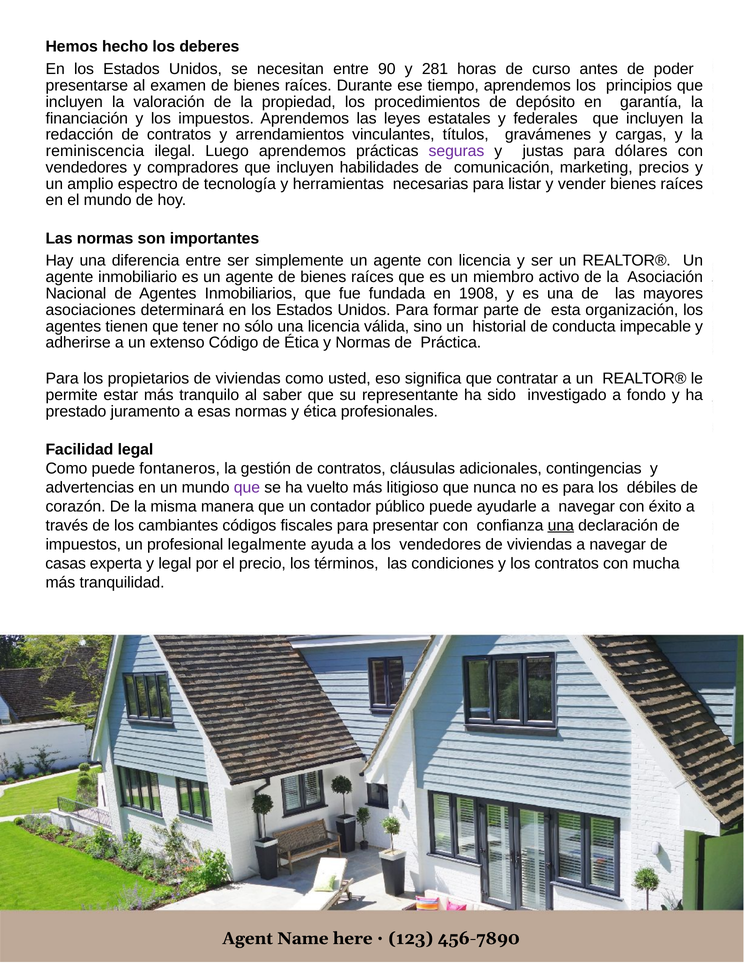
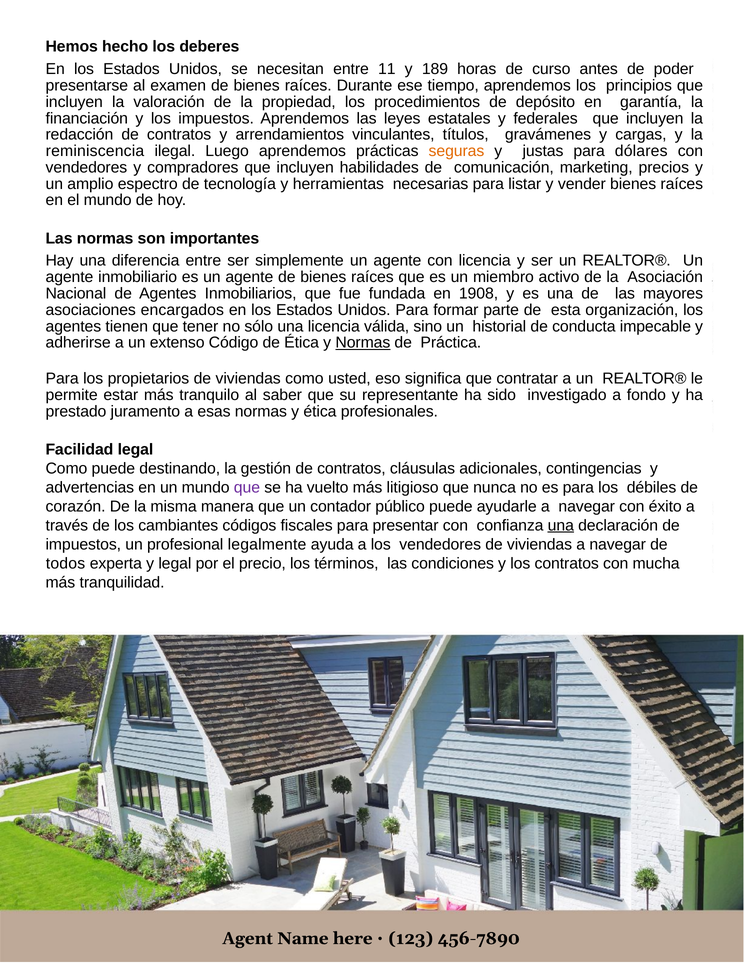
90: 90 -> 11 (387, 69)
281: 281 -> 189 (435, 69)
seguras colour: purple -> orange (456, 151)
determinará: determinará -> encargados (182, 310)
Normas underline: none -> present (363, 343)
fontaneros: fontaneros -> destinando (180, 469)
casas: casas -> todos (66, 564)
